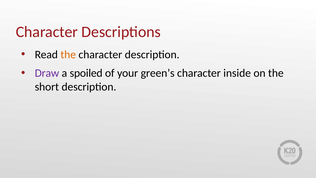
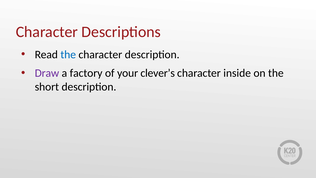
the colour: orange -> blue (68, 54)
spoiled: spoiled -> factory (86, 73)
green’s: green’s -> clever’s (158, 73)
